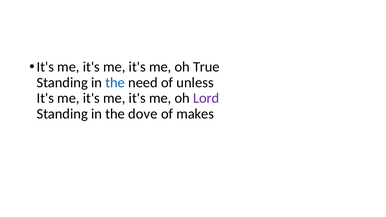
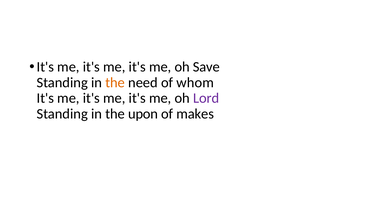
True: True -> Save (206, 67)
the colour: blue -> orange (115, 83)
unless: unless -> whom (195, 83)
dove: dove -> upon (143, 114)
